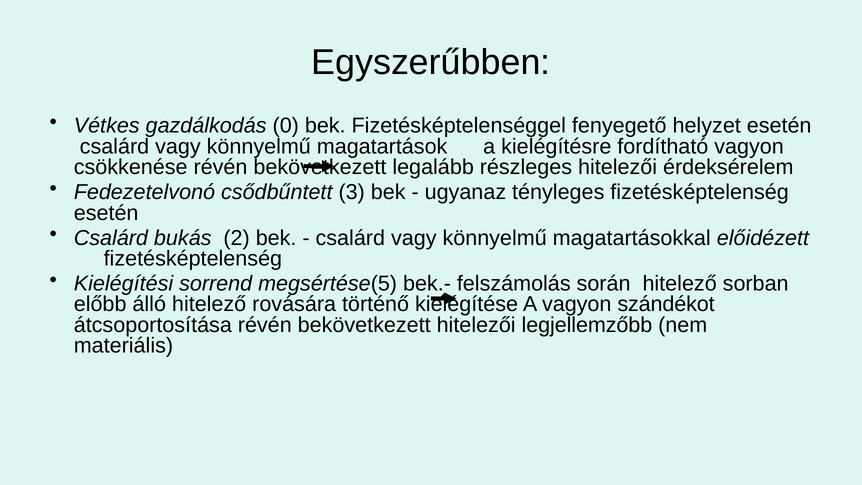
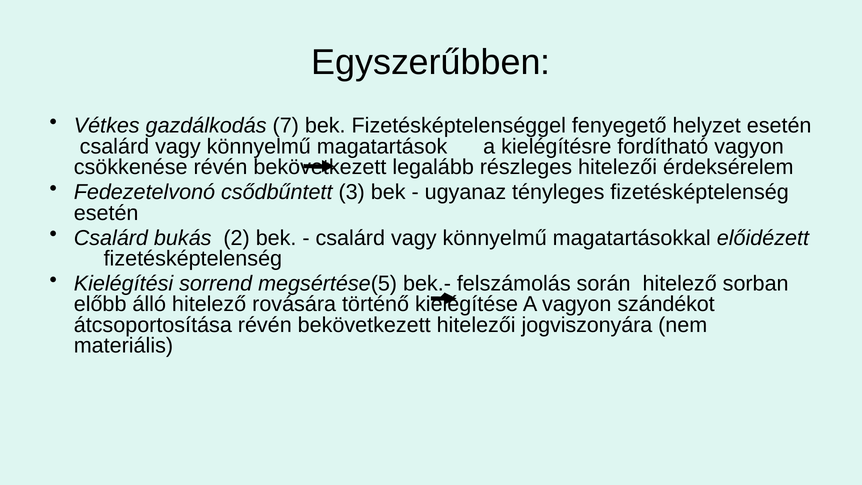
0: 0 -> 7 (286, 126)
legjellemzőbb: legjellemzőbb -> jogviszonyára (587, 325)
